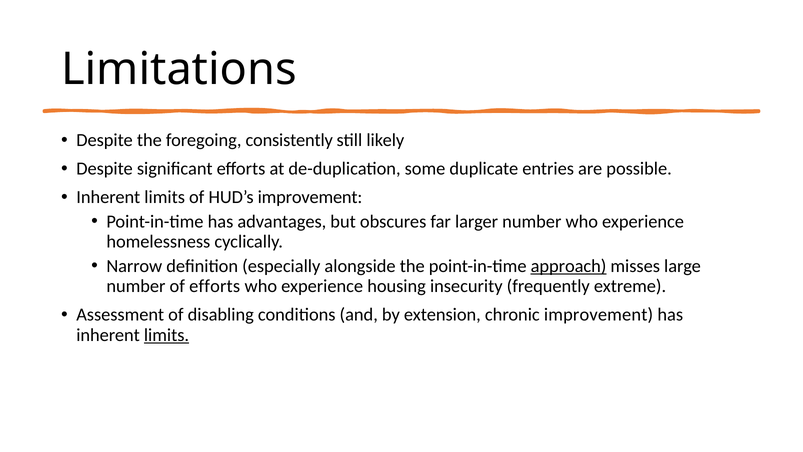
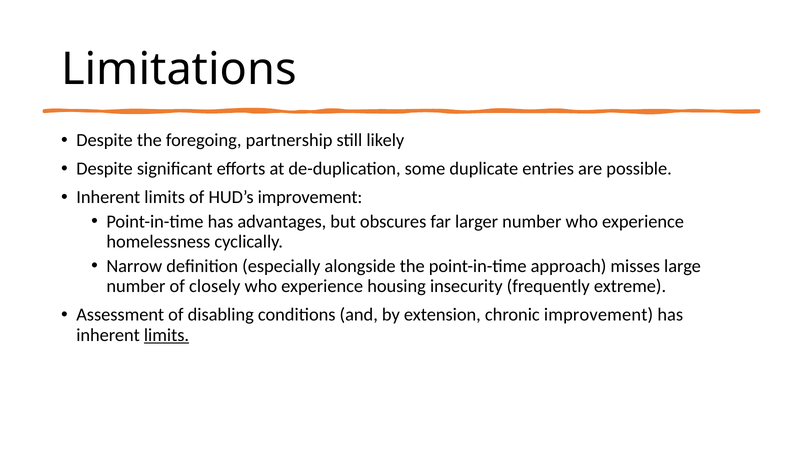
consistently: consistently -> partnership (289, 140)
approach underline: present -> none (569, 266)
of efforts: efforts -> closely (215, 286)
